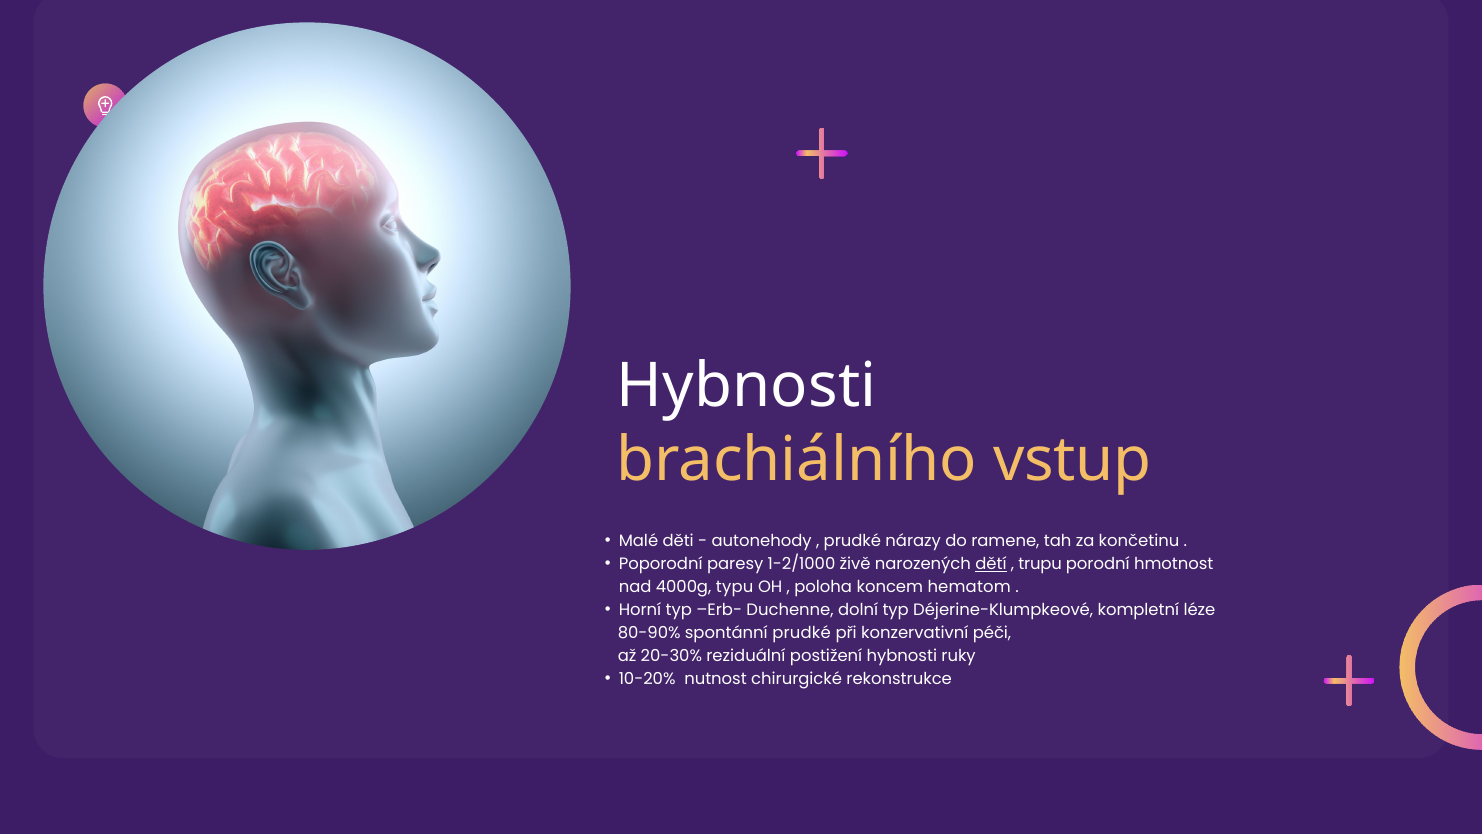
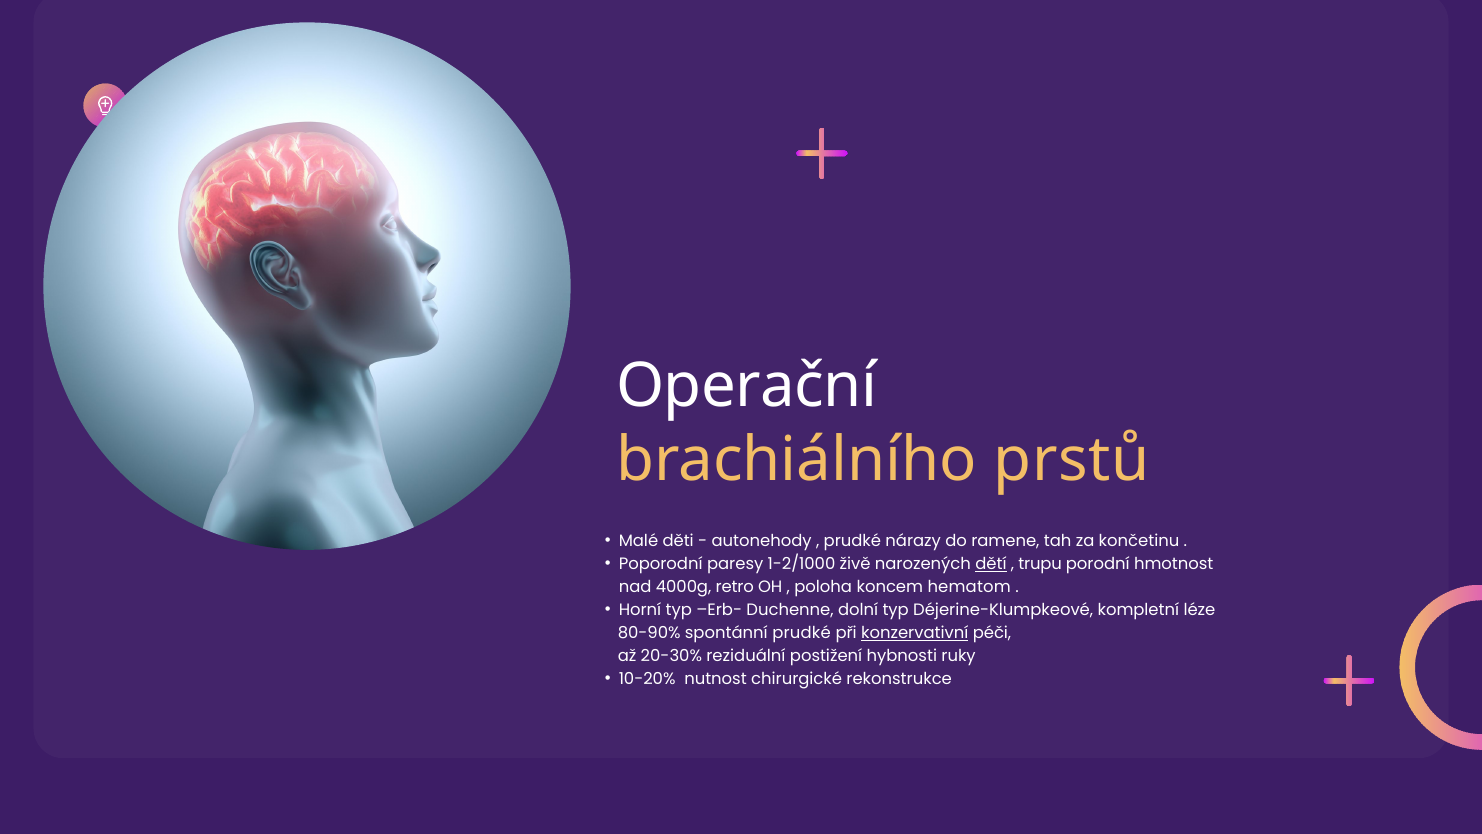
Hybnosti: Hybnosti -> Operační (747, 386)
vstup: vstup -> prstů (1072, 460)
typu: typu -> retro (735, 587)
konzervativní underline: none -> present (915, 633)
